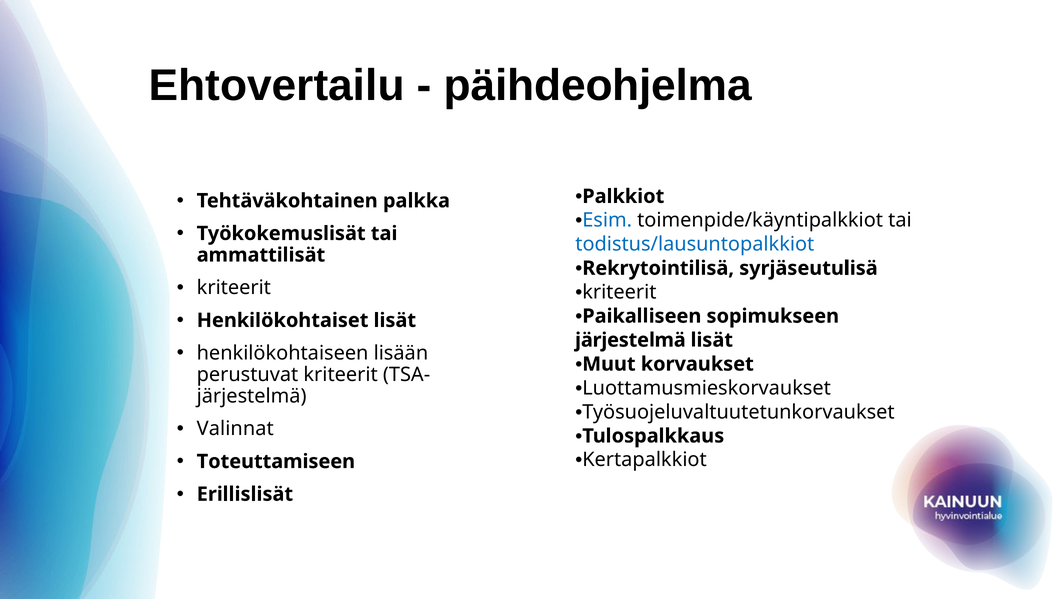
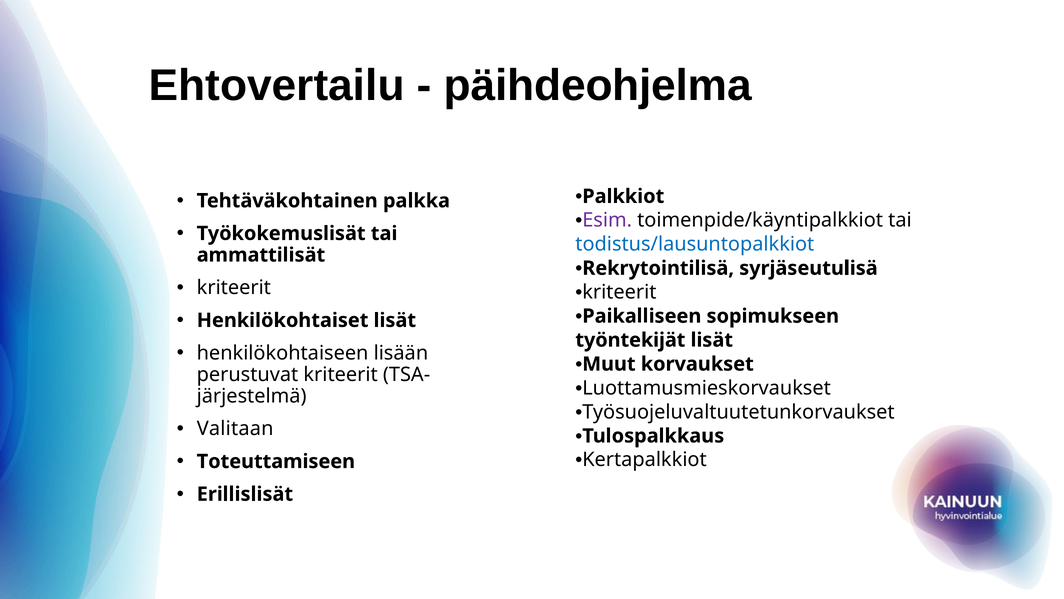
Esim colour: blue -> purple (607, 220)
järjestelmä: järjestelmä -> työntekijät (630, 340)
Valinnat: Valinnat -> Valitaan (235, 428)
